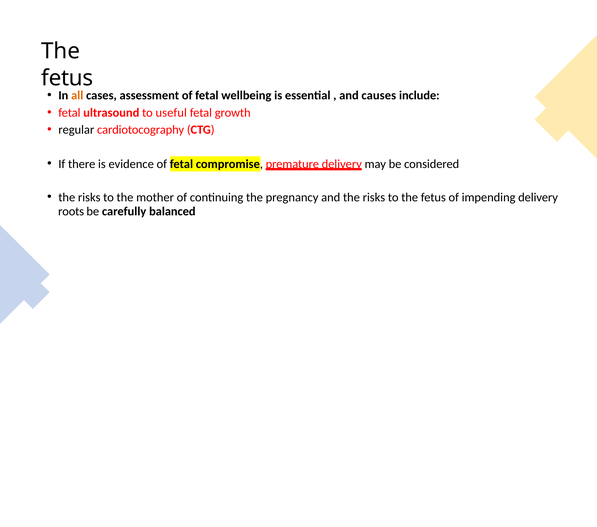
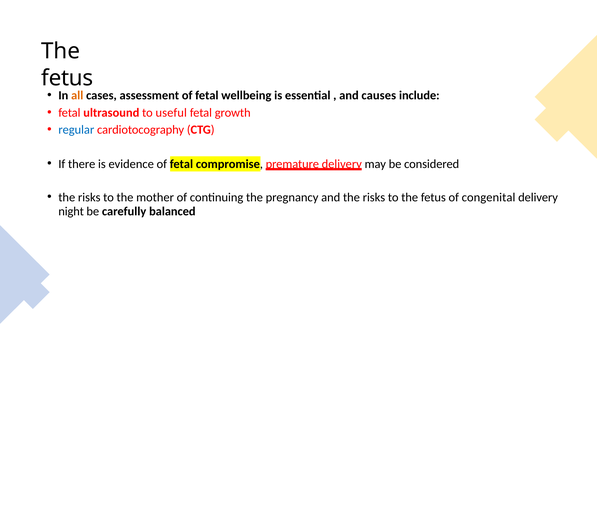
regular colour: black -> blue (76, 130)
impending: impending -> congenital (489, 197)
roots: roots -> night (71, 212)
